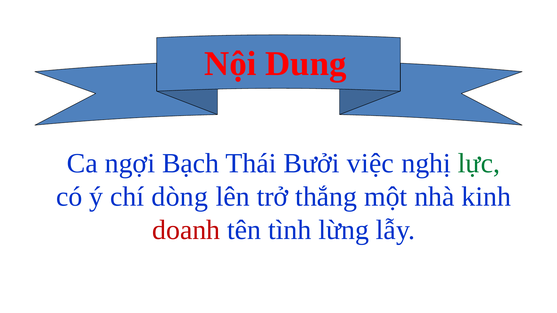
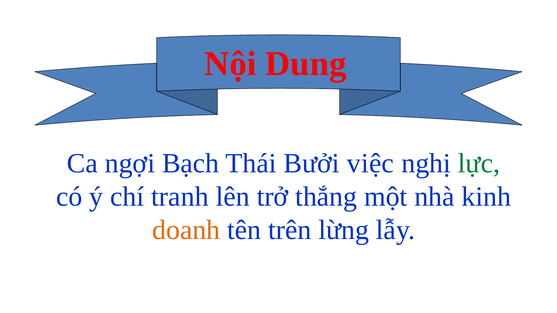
dòng: dòng -> tranh (180, 197)
doanh colour: red -> orange (186, 230)
tình: tình -> trên (290, 230)
